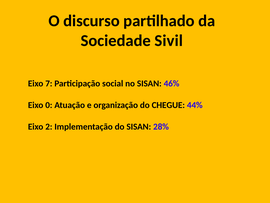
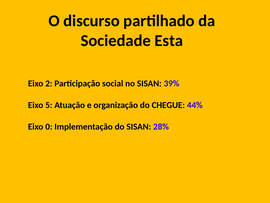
Sivil: Sivil -> Esta (169, 41)
7: 7 -> 2 (49, 83)
46%: 46% -> 39% (172, 83)
0: 0 -> 5 (49, 105)
2: 2 -> 0 (49, 126)
